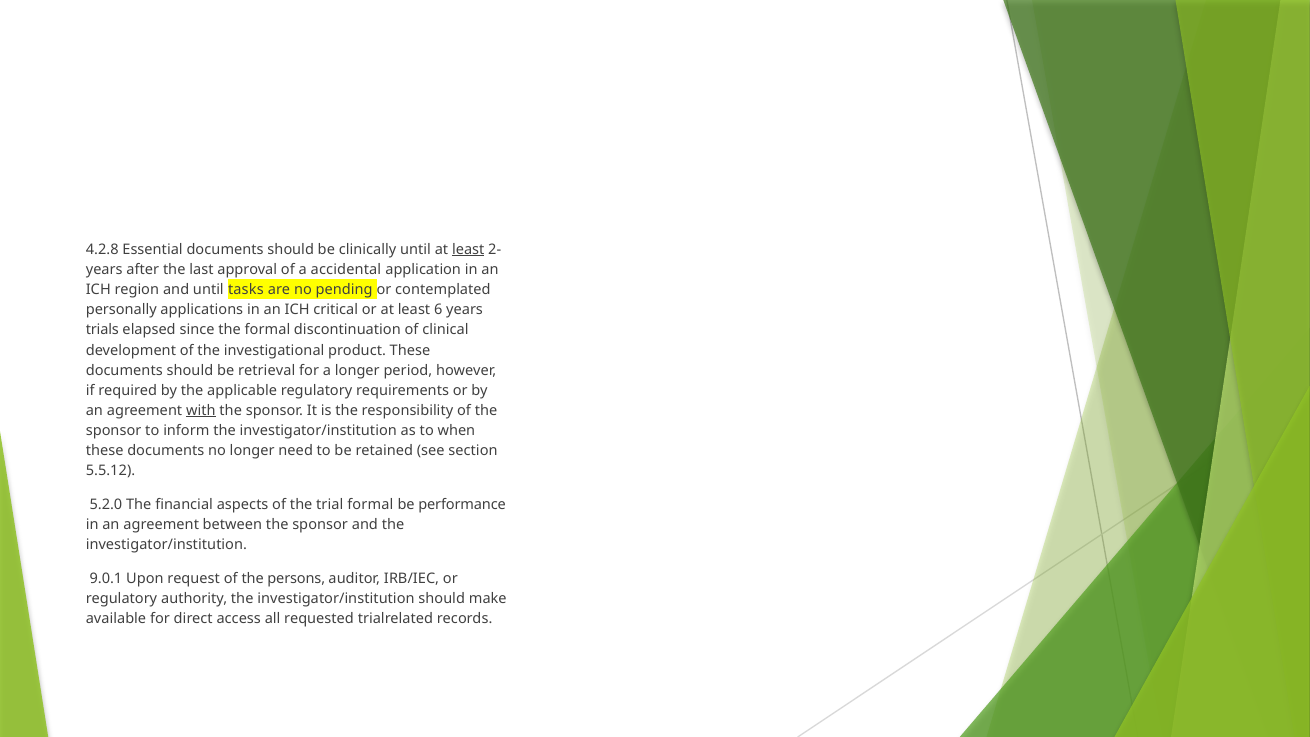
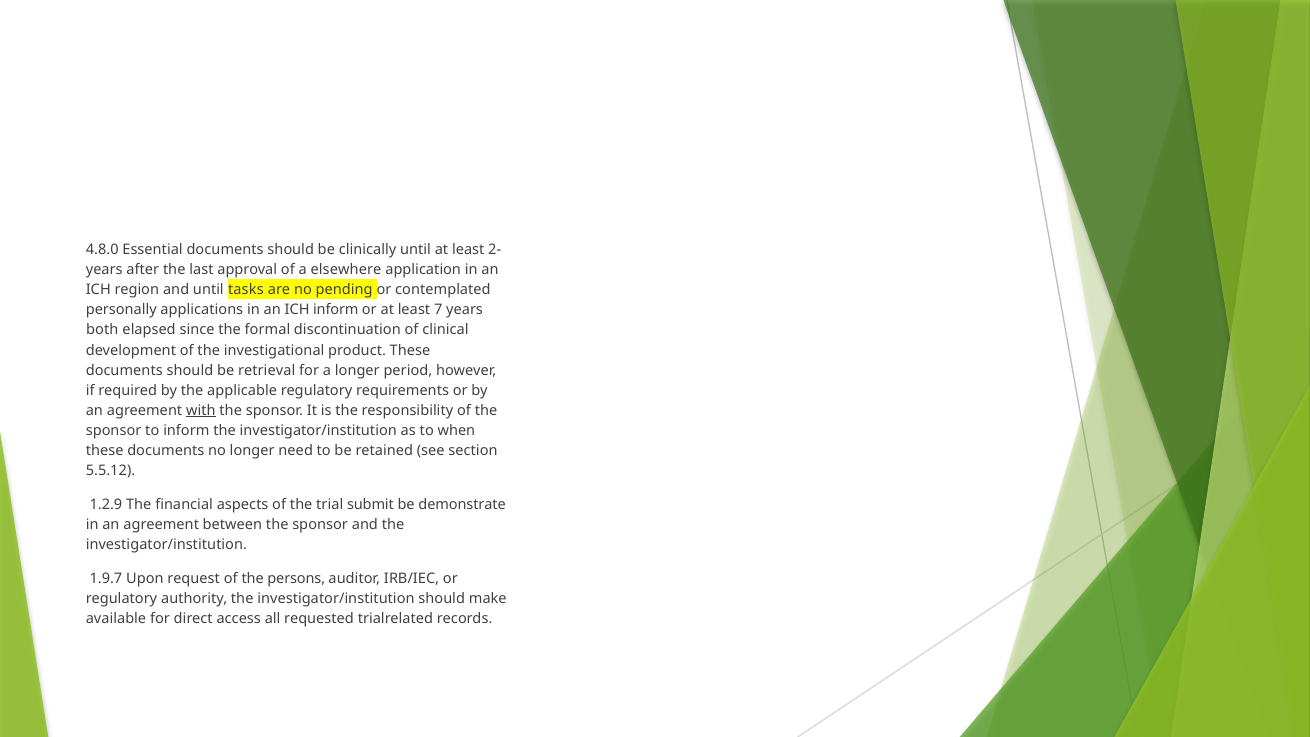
4.2.8: 4.2.8 -> 4.8.0 (102, 250)
least underline: present -> none (468, 250)
accidental: accidental -> elsewhere (346, 270)
ICH critical: critical -> inform (336, 310)
6: 6 -> 7 (438, 310)
trials: trials -> both (102, 330)
5.2.0: 5.2.0 -> 1.2.9 (106, 505)
trial formal: formal -> submit (370, 505)
performance: performance -> demonstrate (462, 505)
9.0.1: 9.0.1 -> 1.9.7 (106, 579)
